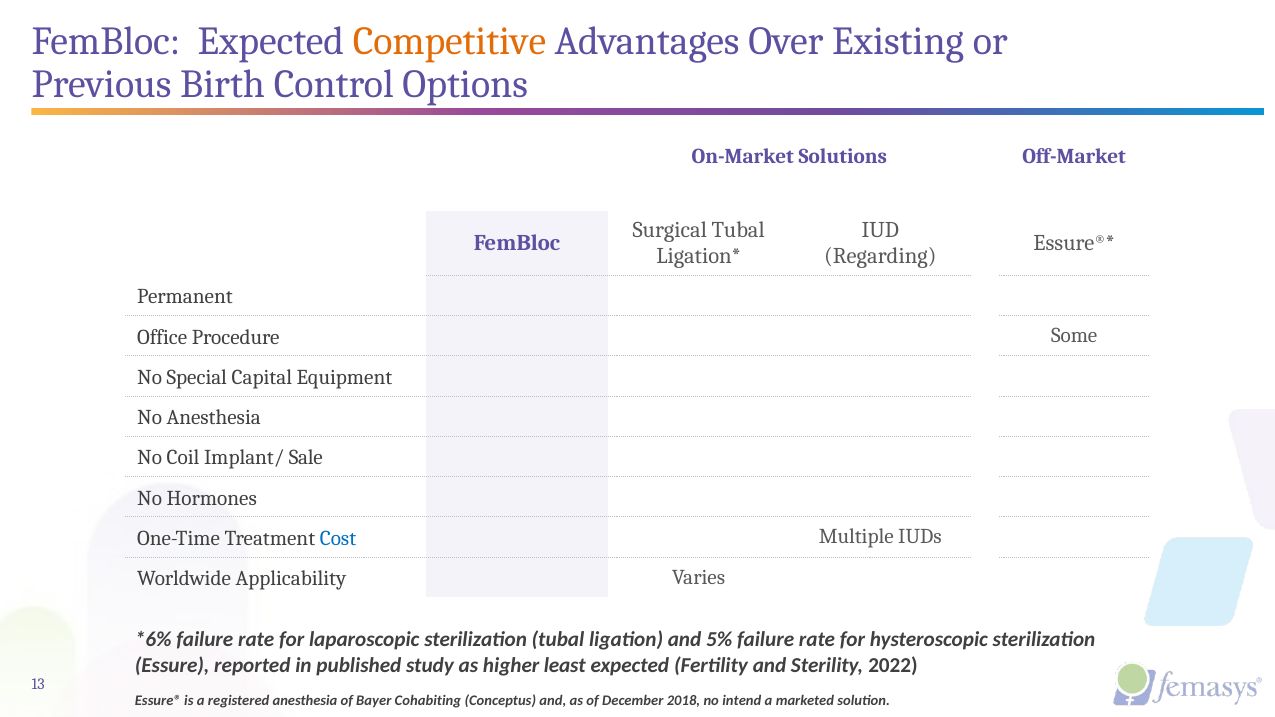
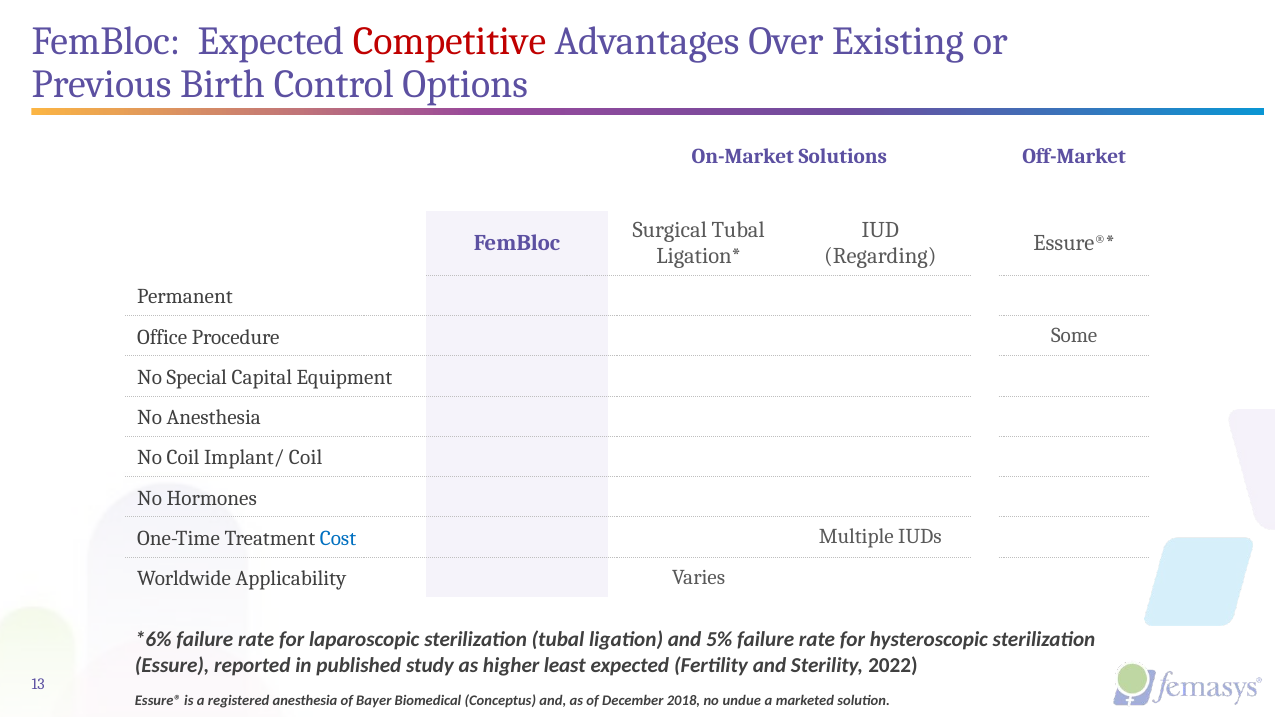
Competitive colour: orange -> red (450, 41)
Implant/ Sale: Sale -> Coil (306, 458)
Cohabiting: Cohabiting -> Biomedical (428, 701)
intend: intend -> undue (742, 701)
